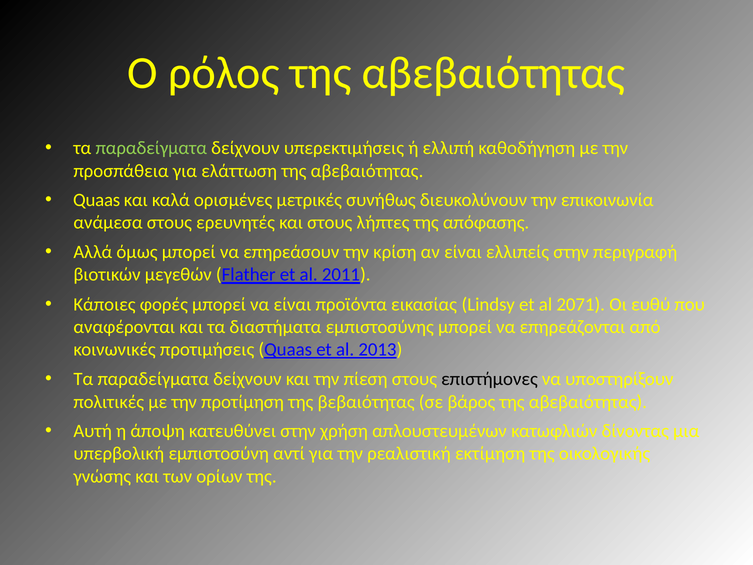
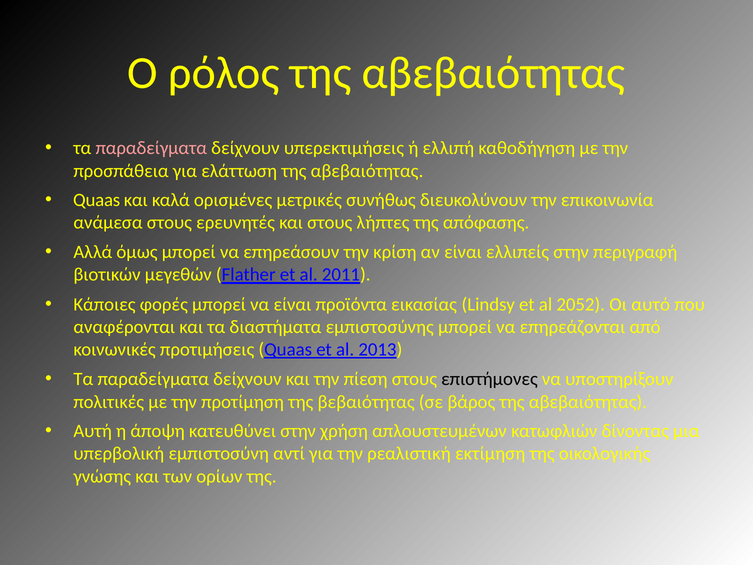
παραδείγματα colour: light green -> pink (151, 148)
2071: 2071 -> 2052 (581, 304)
ευθύ: ευθύ -> αυτό (651, 304)
